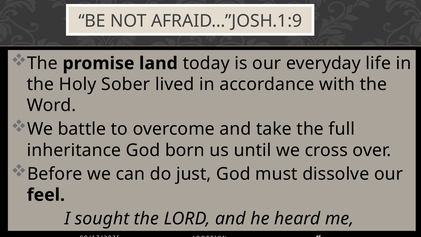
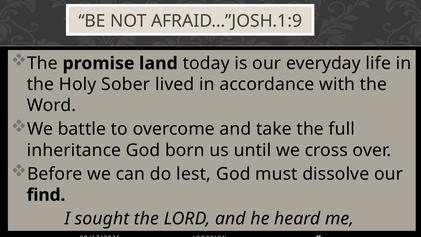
just: just -> lest (194, 174)
feel: feel -> find (46, 195)
